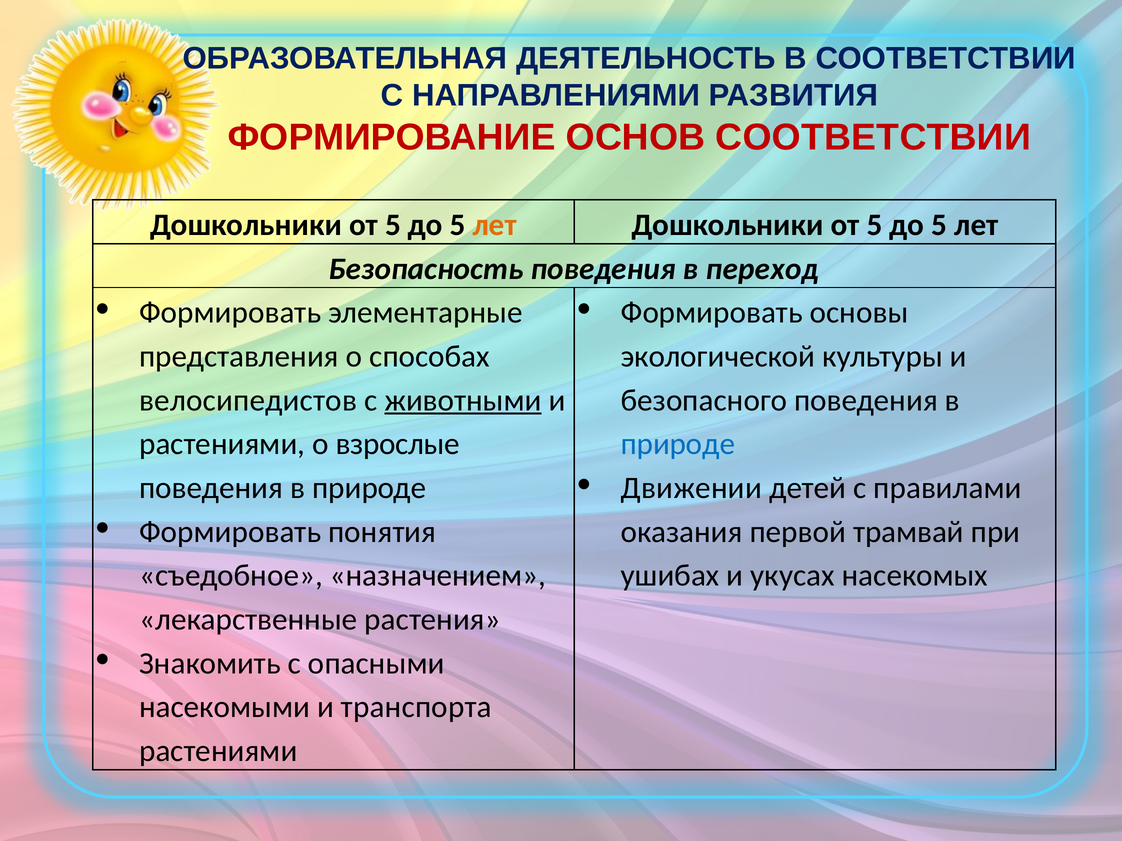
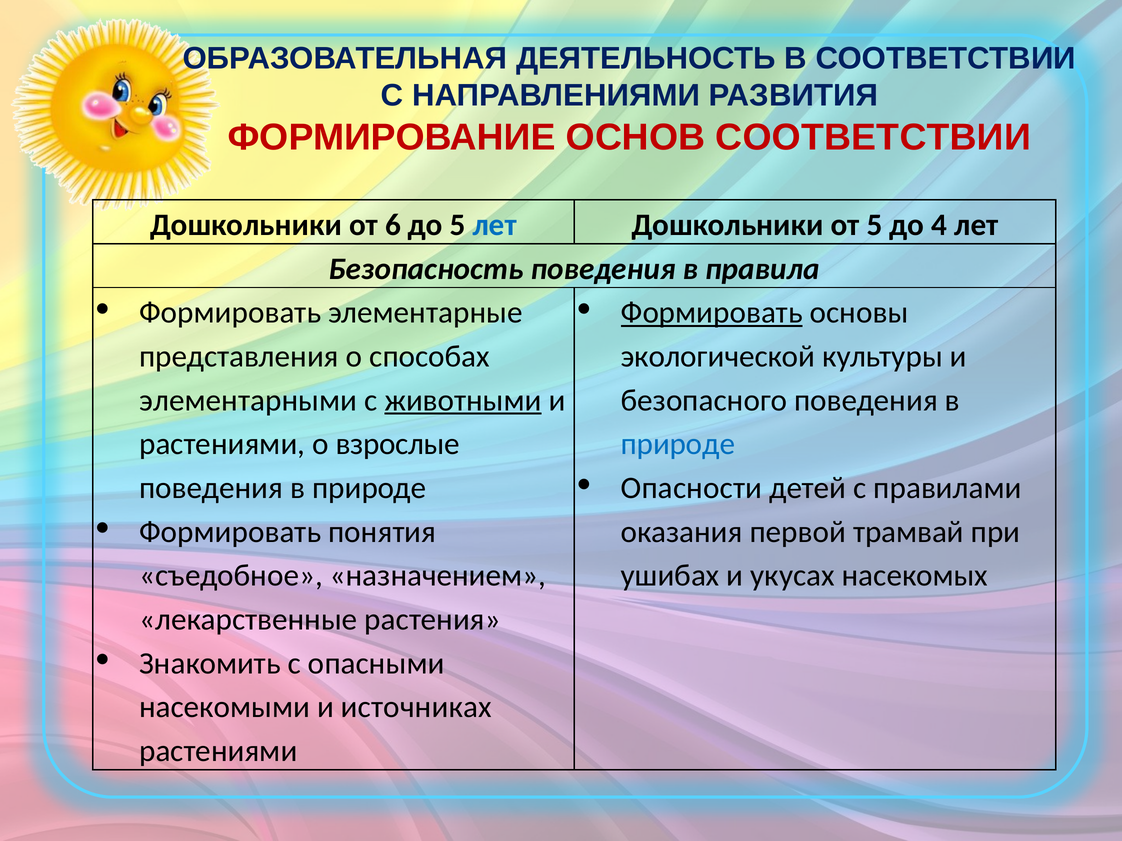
5: 5 -> 6 (393, 225)
лет colour: orange -> blue (495, 225)
5: 5 -> 4 (939, 225)
переход: переход -> правила (762, 269)
Формировать underline: none -> present (712, 313)
велосипедистов: велосипедистов -> элементарными (248, 401)
Движении: Движении -> Опасности (691, 488)
транспорта: транспорта -> источниках (416, 708)
